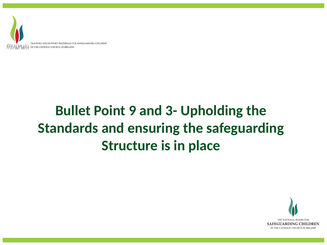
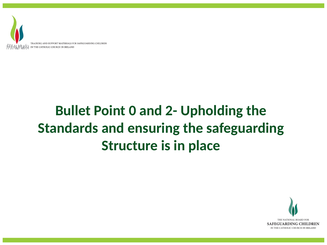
9: 9 -> 0 (132, 111)
3-: 3- -> 2- (171, 111)
